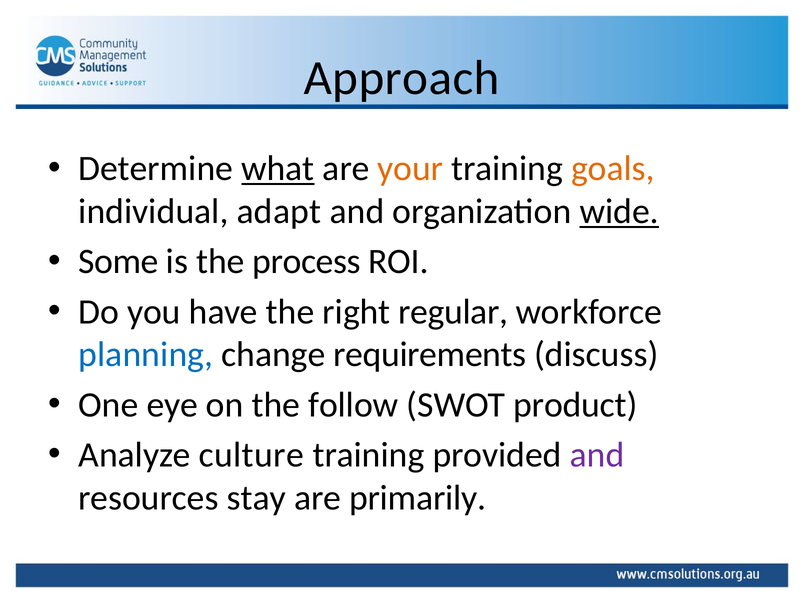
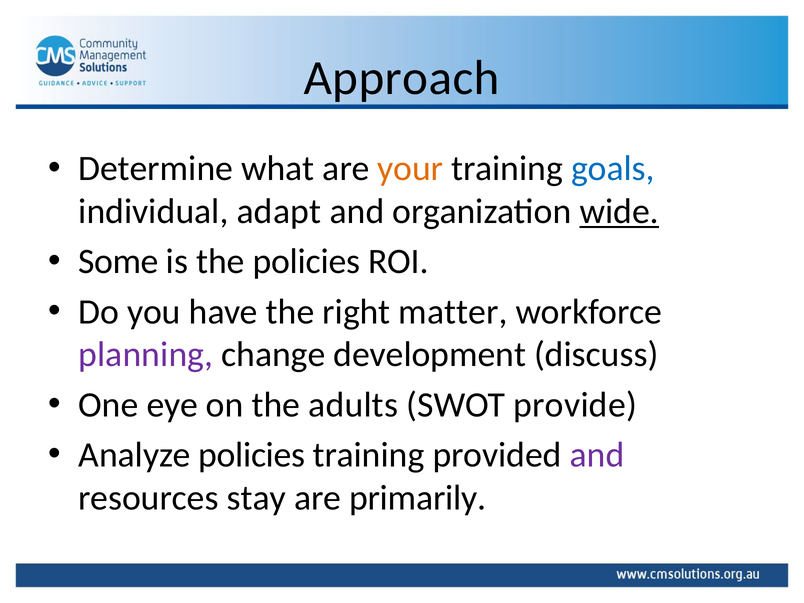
what underline: present -> none (278, 169)
goals colour: orange -> blue (613, 169)
the process: process -> policies (307, 262)
regular: regular -> matter (453, 312)
planning colour: blue -> purple (146, 355)
requirements: requirements -> development (430, 355)
follow: follow -> adults (353, 405)
product: product -> provide (575, 405)
Analyze culture: culture -> policies (252, 455)
